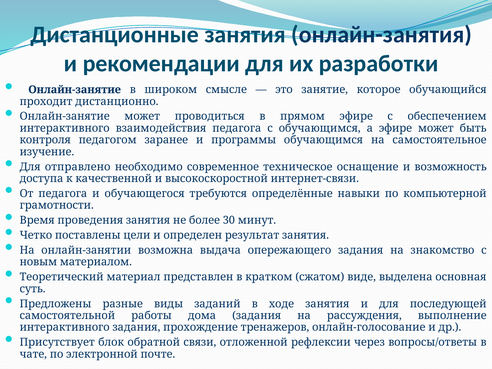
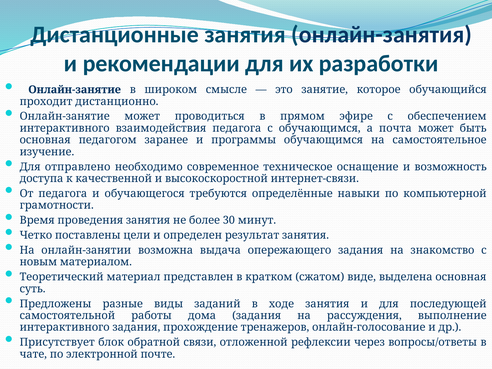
а эфире: эфире -> почта (395, 128)
контроля: контроля -> основная (45, 140)
